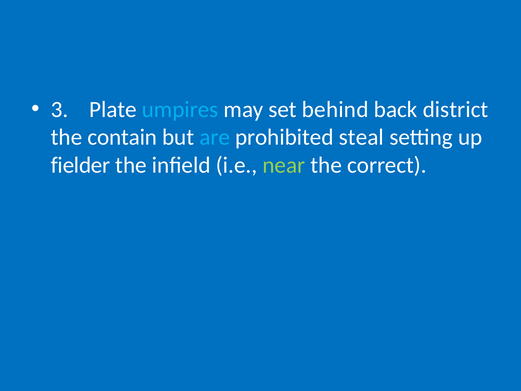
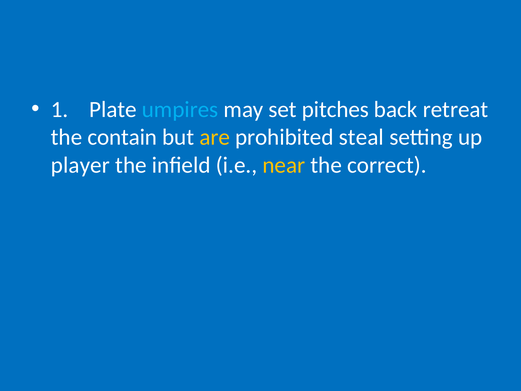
3: 3 -> 1 (60, 109)
behind: behind -> pitches (335, 109)
district: district -> retreat (456, 109)
are colour: light blue -> yellow (215, 137)
fielder: fielder -> player (80, 165)
near colour: light green -> yellow (284, 165)
